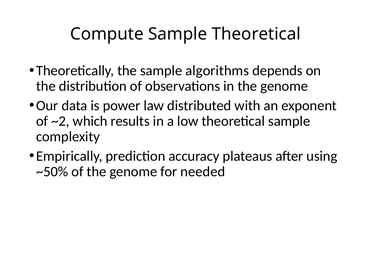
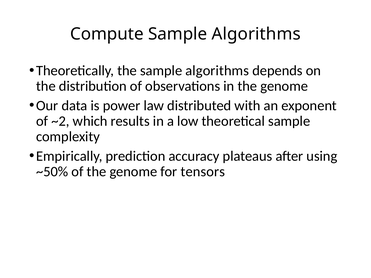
Theoretical: Theoretical -> Algorithms (256, 34)
needed: needed -> tensors (203, 172)
